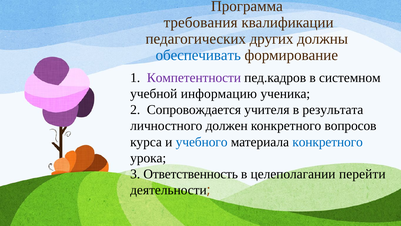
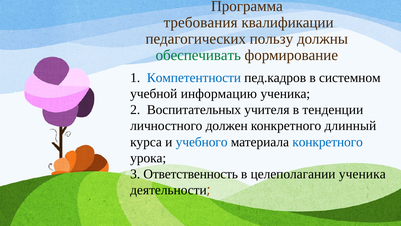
других: других -> пользу (271, 39)
обеспечивать colour: blue -> green (198, 55)
Компетентности colour: purple -> blue (194, 78)
Сопровождается: Сопровождается -> Воспитательных (194, 110)
результата: результата -> тенденции (333, 110)
вопросов: вопросов -> длинный (350, 126)
целеполагании перейти: перейти -> ученика (362, 174)
